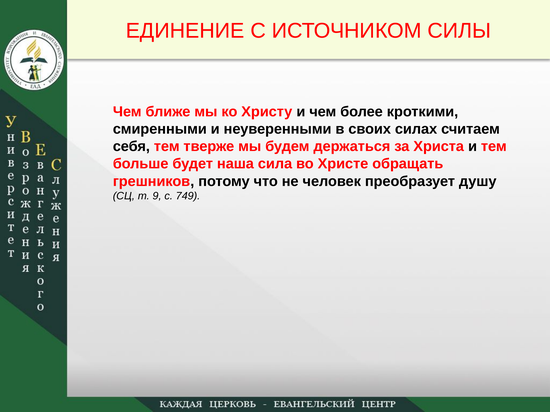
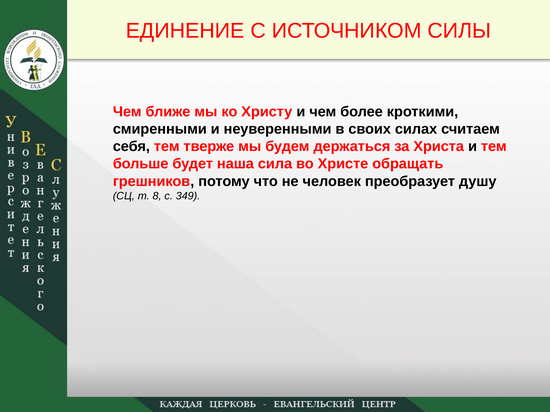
9: 9 -> 8 (157, 196)
749: 749 -> 349 (188, 196)
